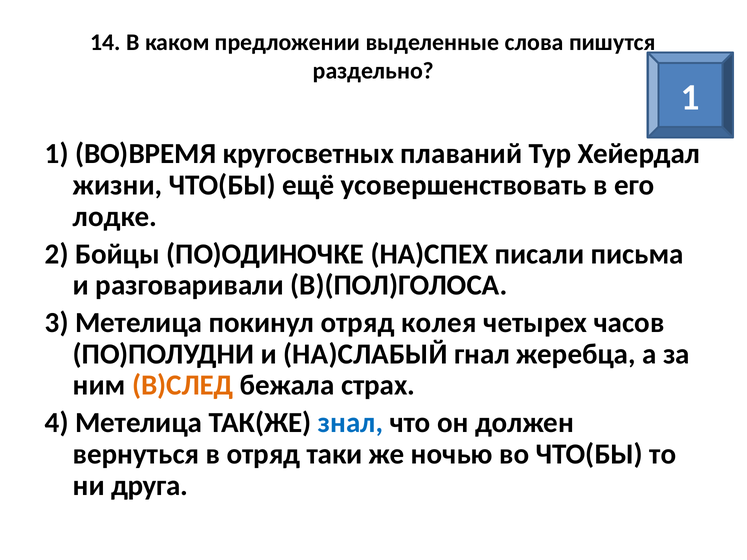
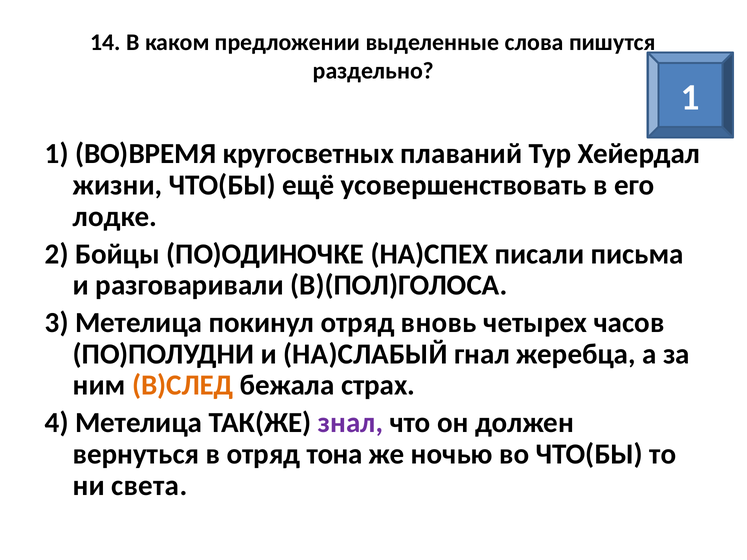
колея: колея -> вновь (439, 323)
знал colour: blue -> purple (350, 423)
таки: таки -> тона (335, 454)
друга: друга -> света (149, 486)
